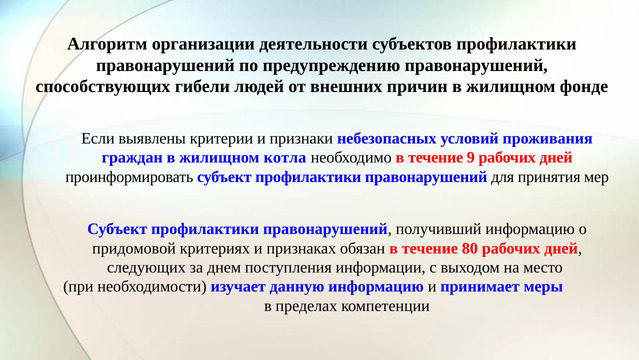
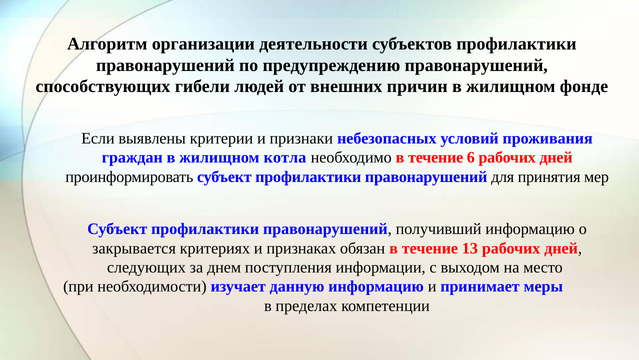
9: 9 -> 6 (471, 157)
придомовой: придомовой -> закрывается (134, 248)
80: 80 -> 13 (470, 248)
